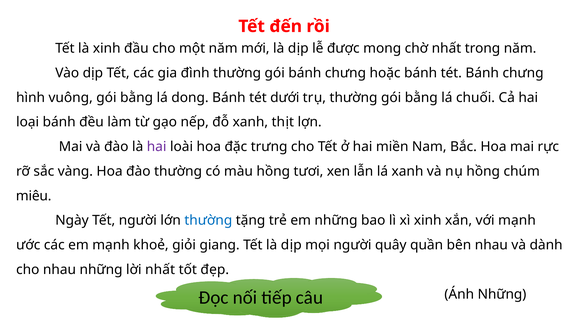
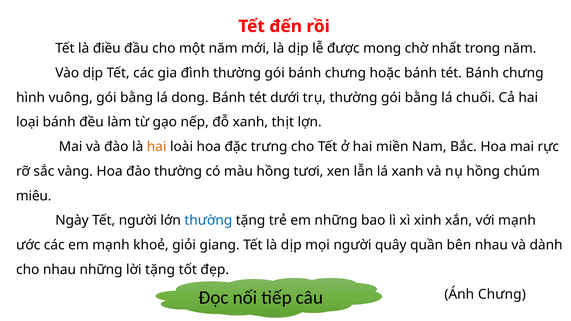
là xinh: xinh -> điều (107, 48)
hai colour: purple -> orange (157, 147)
lời nhất: nhất -> tặng (160, 270)
Ánh Những: Những -> Chưng (502, 294)
